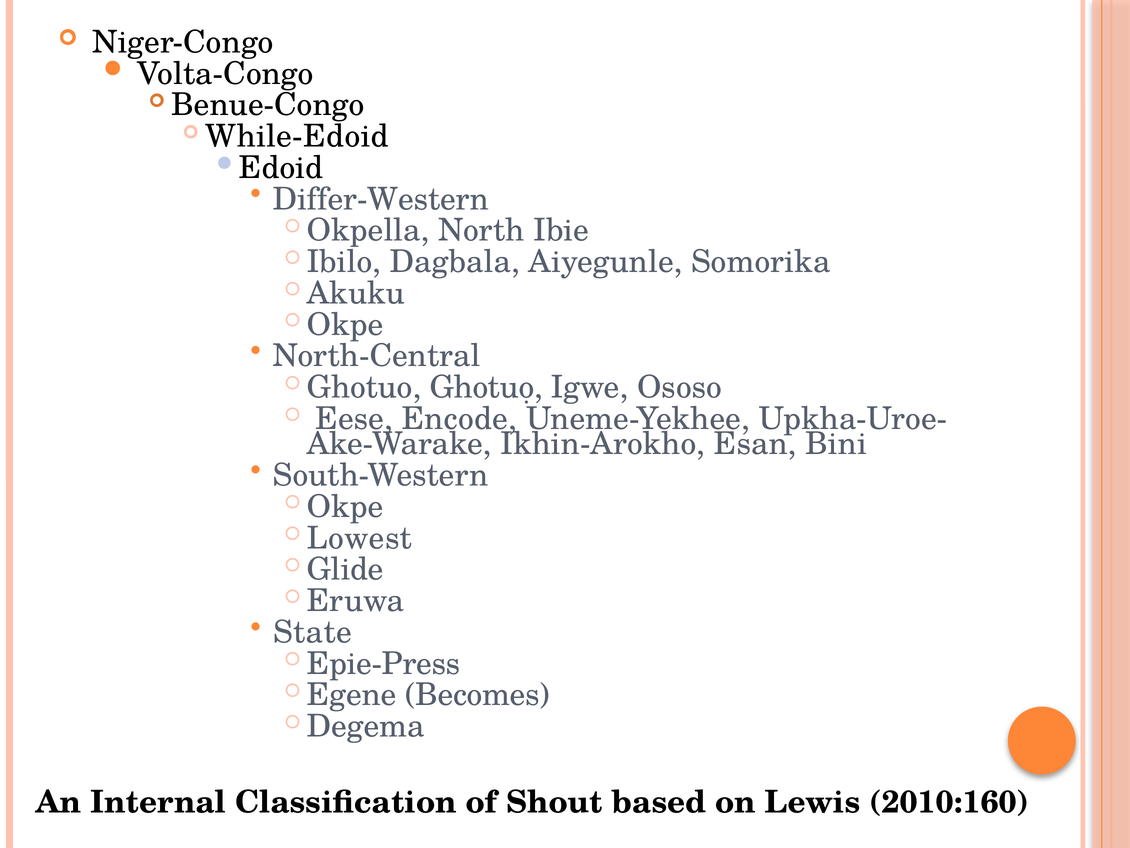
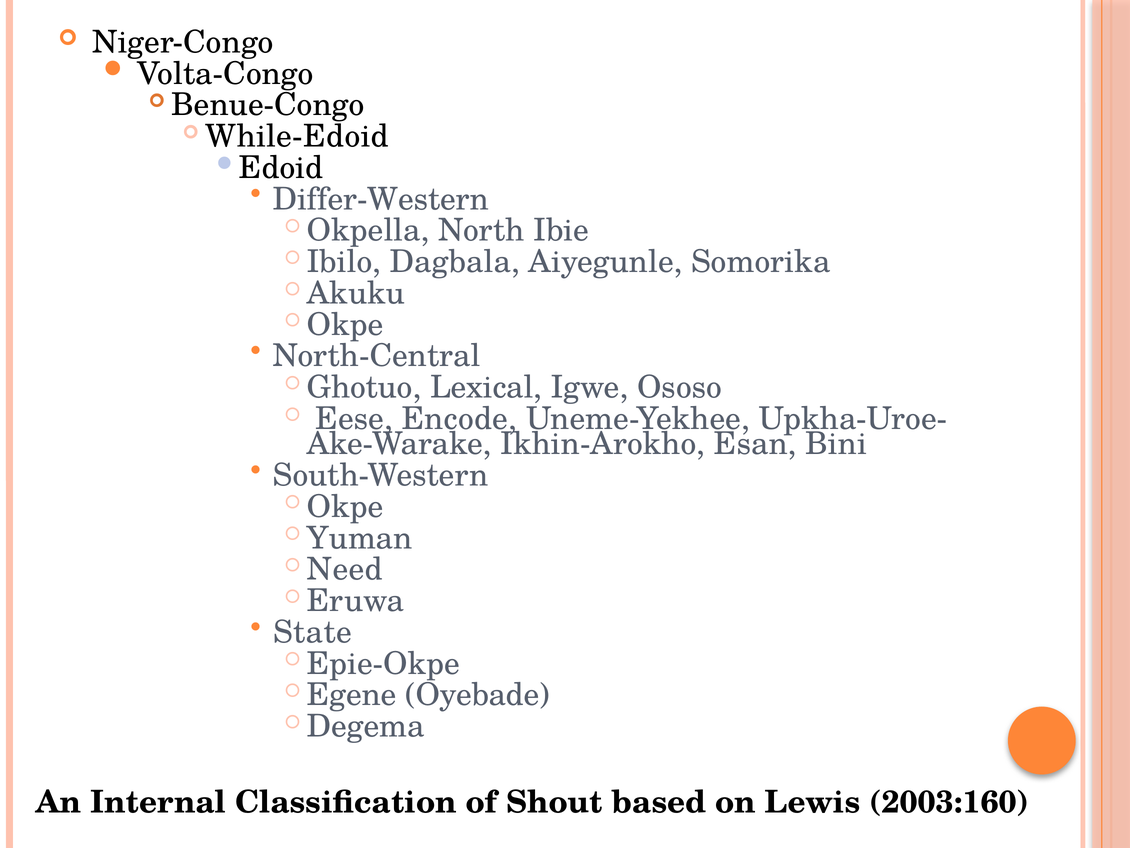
Ghotuọ: Ghotuọ -> Lexical (486, 387)
Lowest: Lowest -> Yuman (360, 538)
Glide: Glide -> Need (345, 569)
Epie-Press: Epie-Press -> Epie-Okpe (383, 663)
Becomes: Becomes -> Oyebade (477, 695)
2010:160: 2010:160 -> 2003:160 (949, 802)
